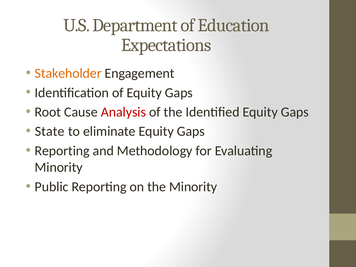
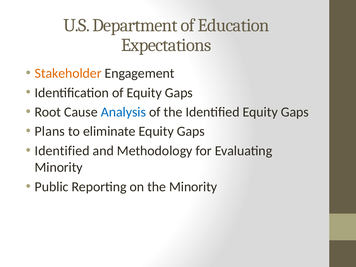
Analysis colour: red -> blue (123, 112)
State: State -> Plans (50, 131)
Reporting: Reporting -> Identified (62, 151)
